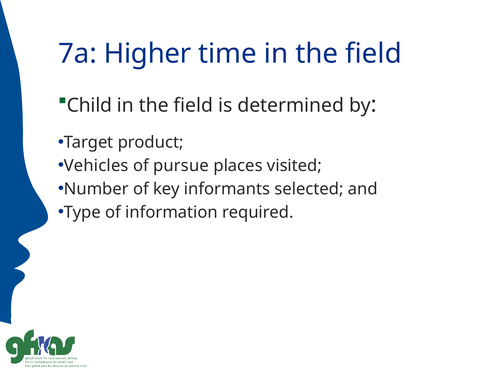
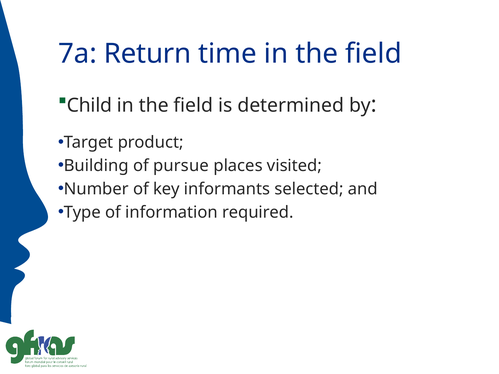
Higher: Higher -> Return (148, 54)
Vehicles: Vehicles -> Building (96, 166)
